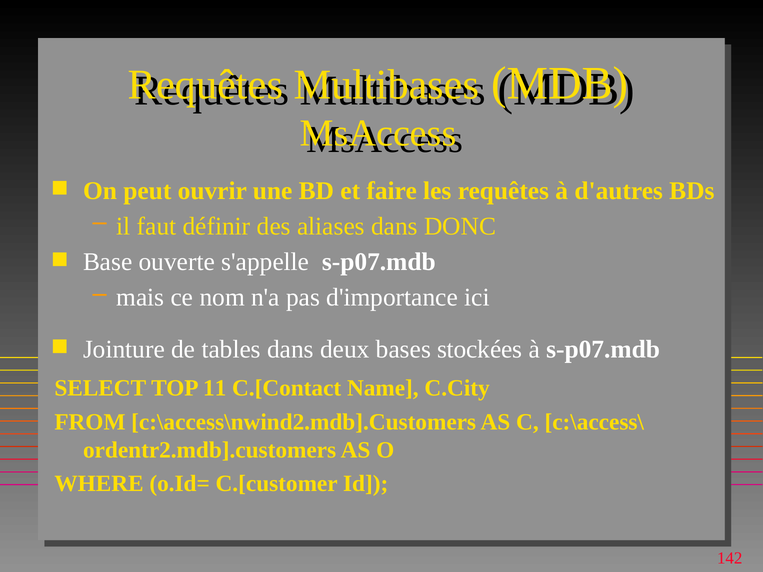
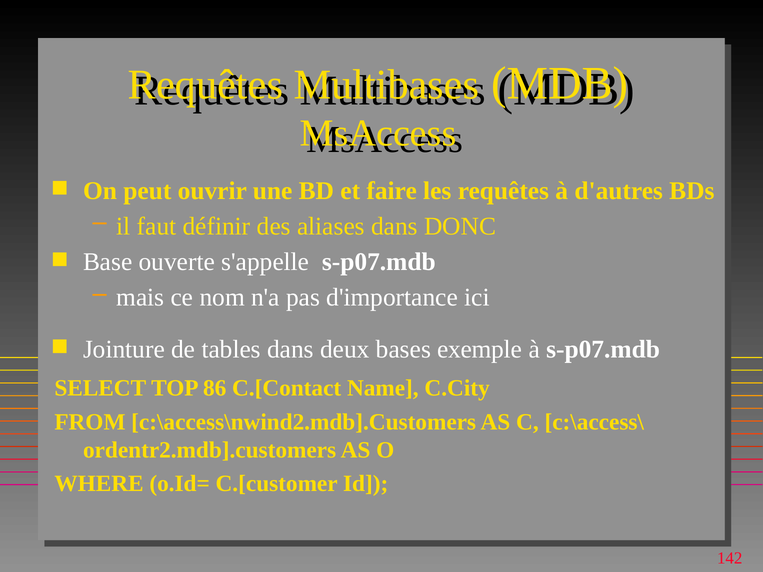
stockées: stockées -> exemple (480, 349)
11: 11 -> 86 (215, 388)
